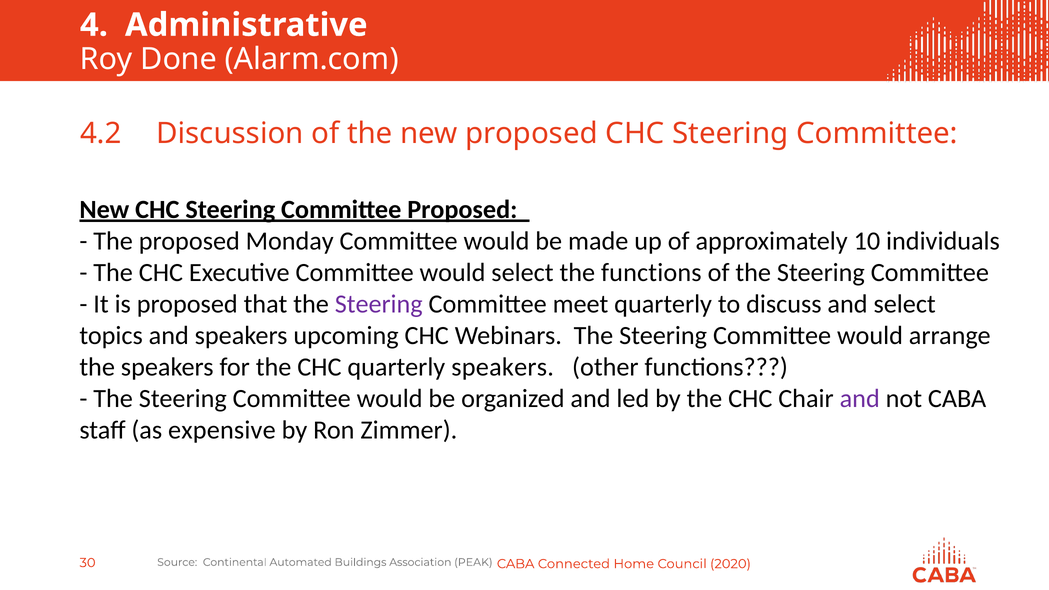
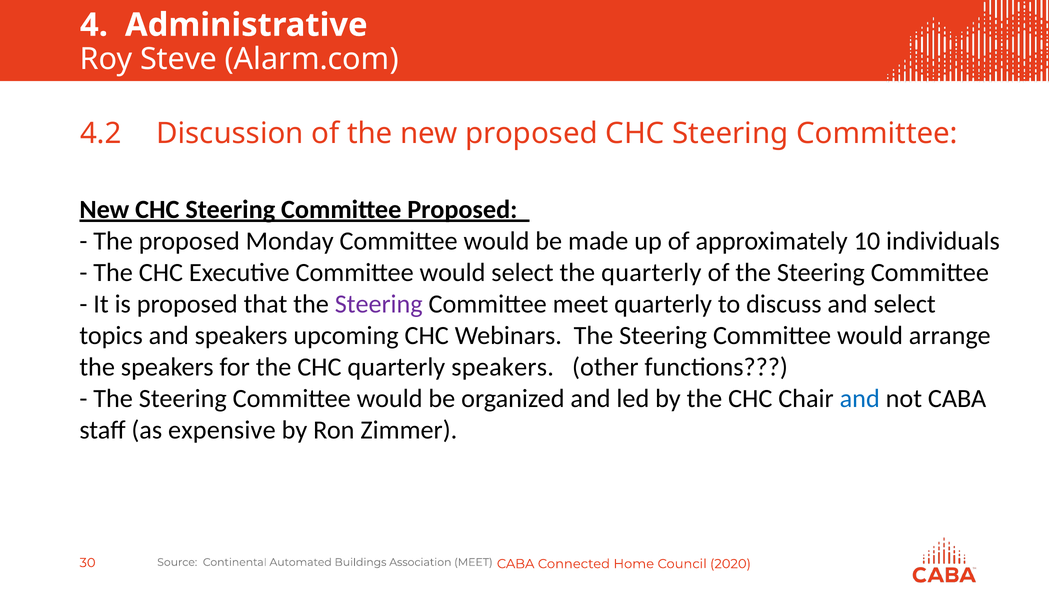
Done: Done -> Steve (179, 59)
the functions: functions -> quarterly (651, 273)
and colour: purple -> blue (860, 398)
PEAK: PEAK -> MEET (473, 562)
